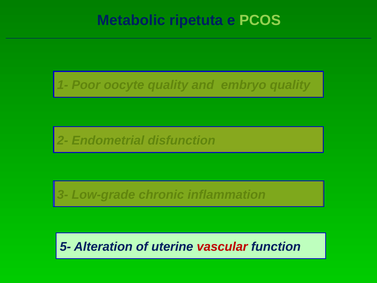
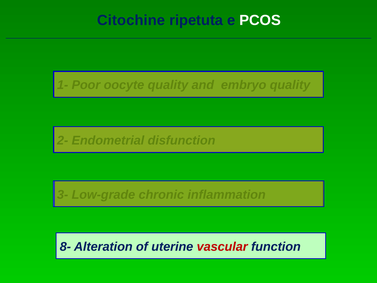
Metabolic: Metabolic -> Citochine (131, 20)
PCOS colour: light green -> white (260, 20)
5-: 5- -> 8- (65, 246)
